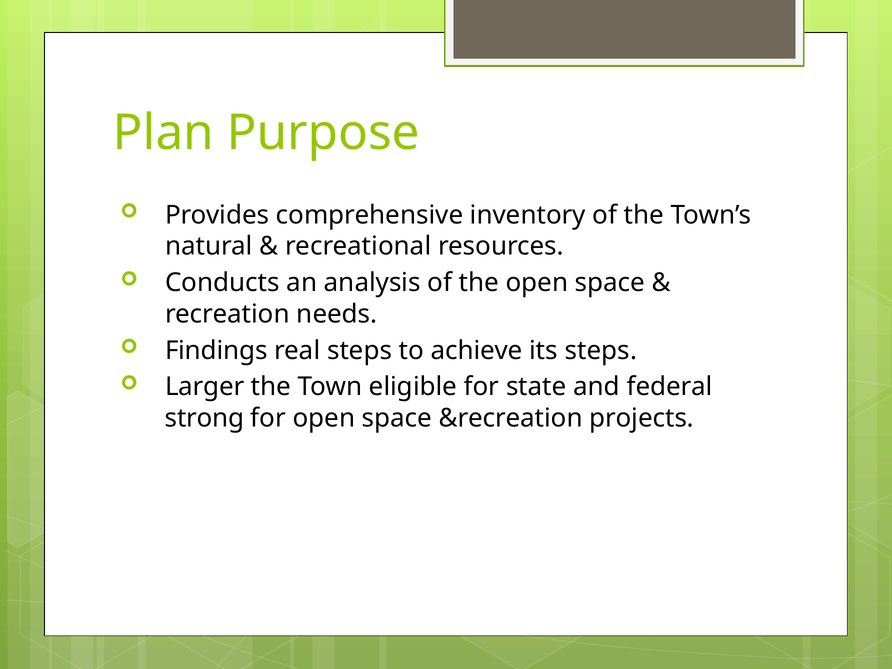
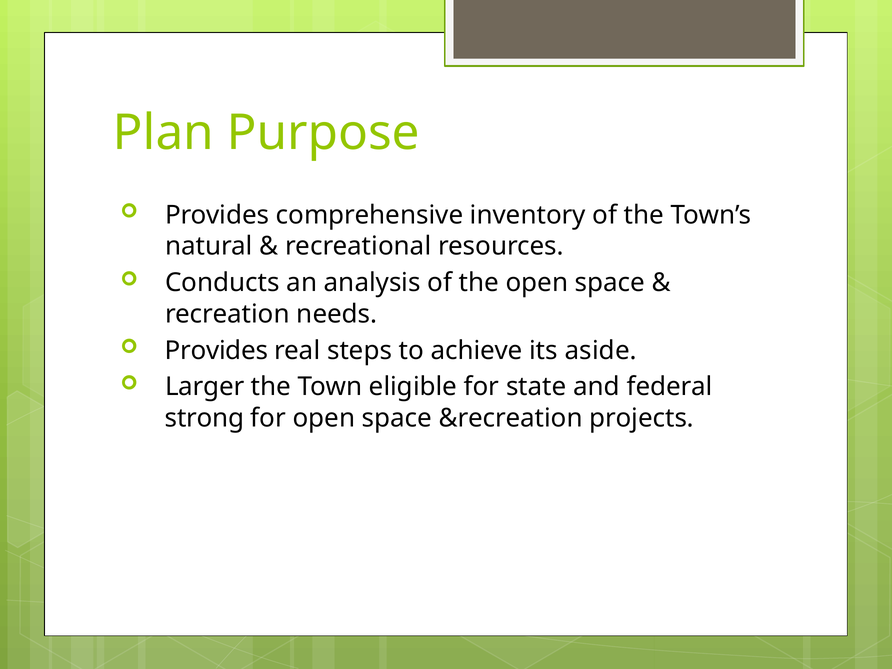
Findings: Findings -> Provides (216, 350)
its steps: steps -> aside (601, 350)
